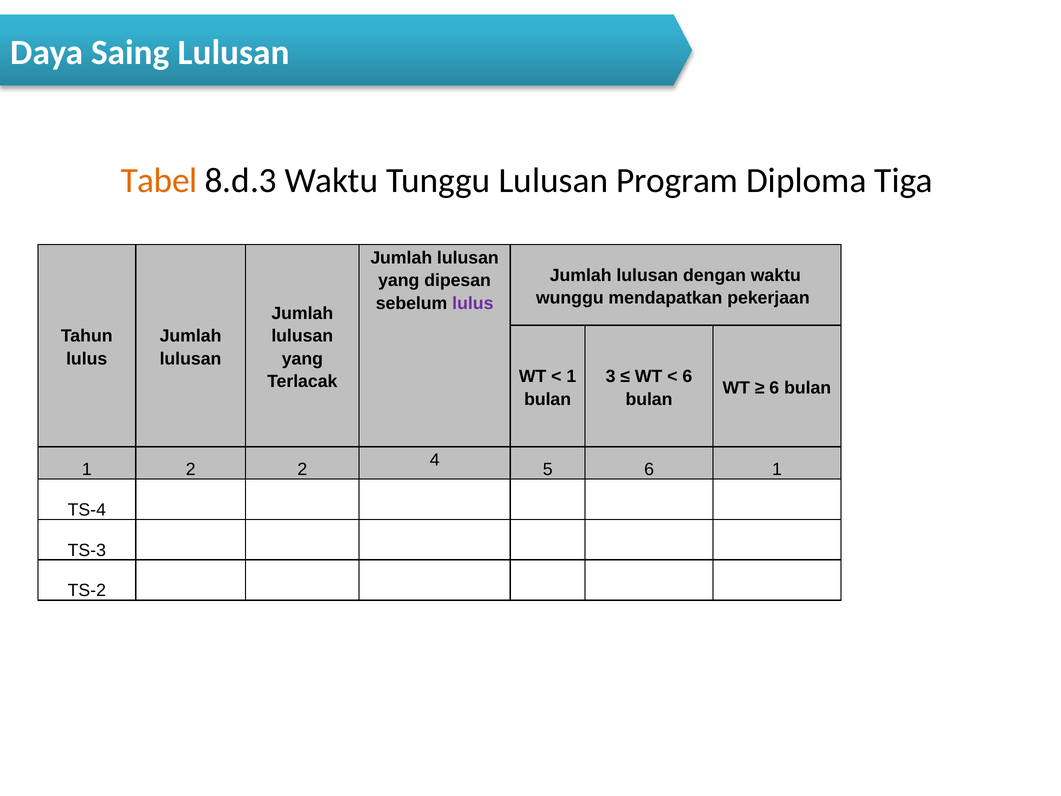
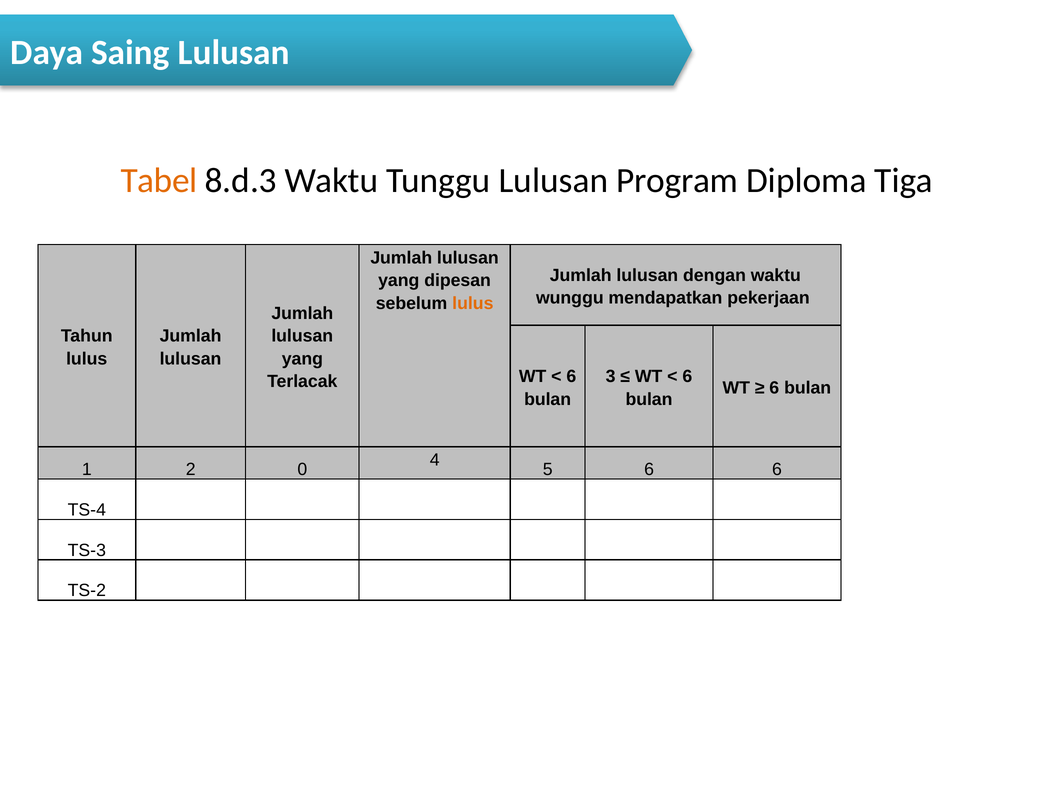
lulus colour: purple -> orange (473, 303)
1: 1 -> 6 (571, 376)
2 2: 2 -> 0 (302, 469)
6 1: 1 -> 6 (777, 469)
